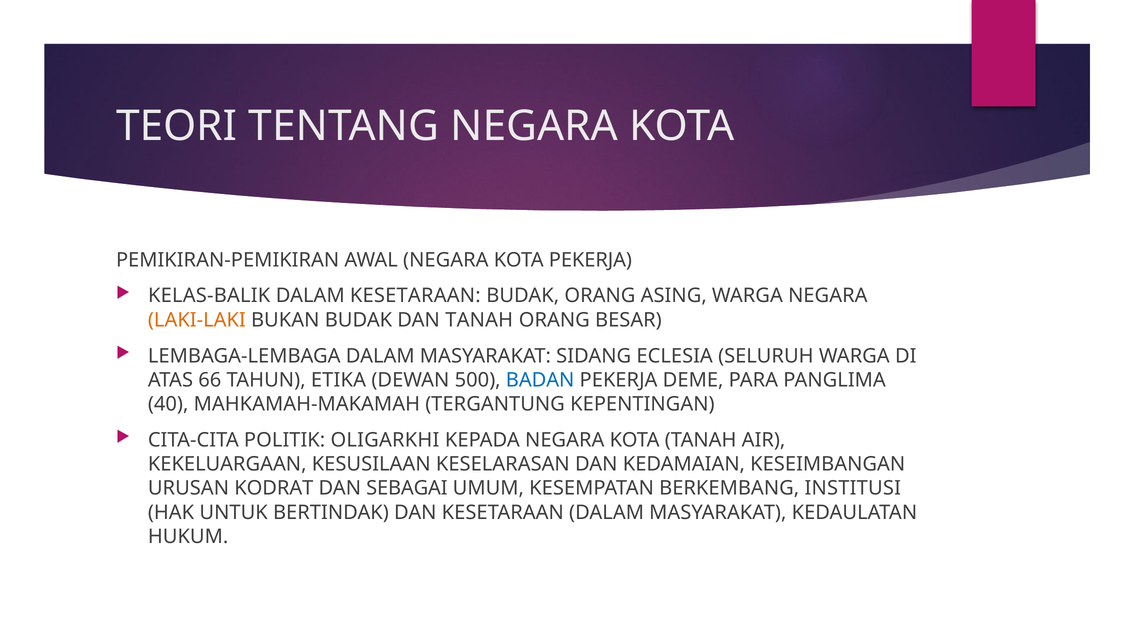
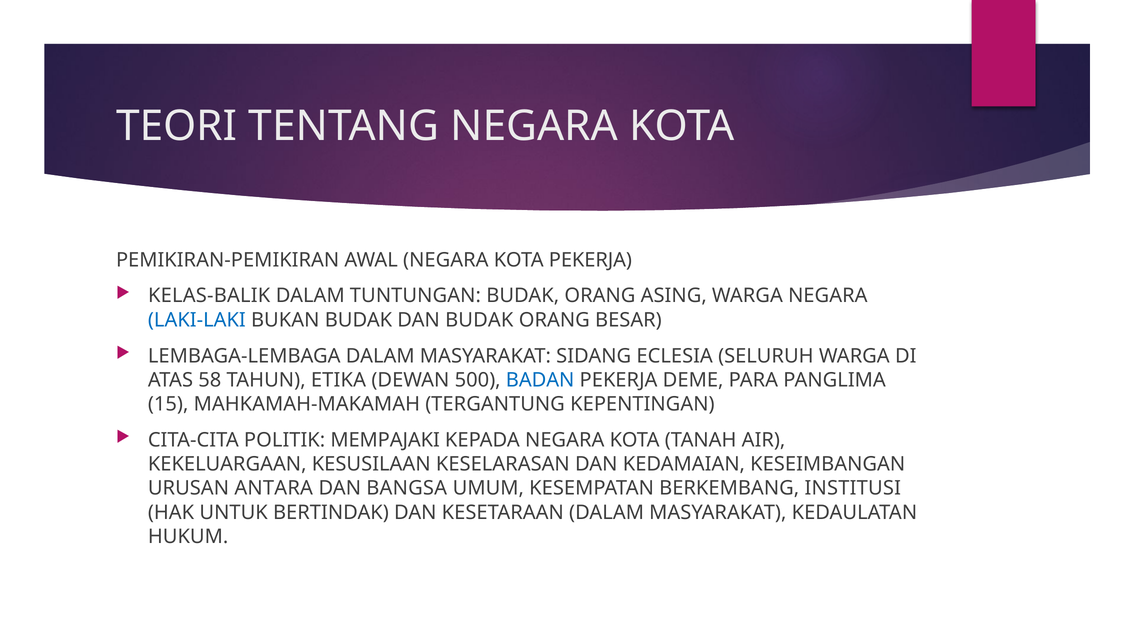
DALAM KESETARAAN: KESETARAAN -> TUNTUNGAN (415, 296)
LAKI-LAKI colour: orange -> blue (197, 320)
DAN TANAH: TANAH -> BUDAK (479, 320)
66: 66 -> 58 (210, 380)
40: 40 -> 15 (168, 404)
OLIGARKHI: OLIGARKHI -> MEMPAJAKI (385, 440)
KODRAT: KODRAT -> ANTARA (274, 489)
SEBAGAI: SEBAGAI -> BANGSA (407, 489)
